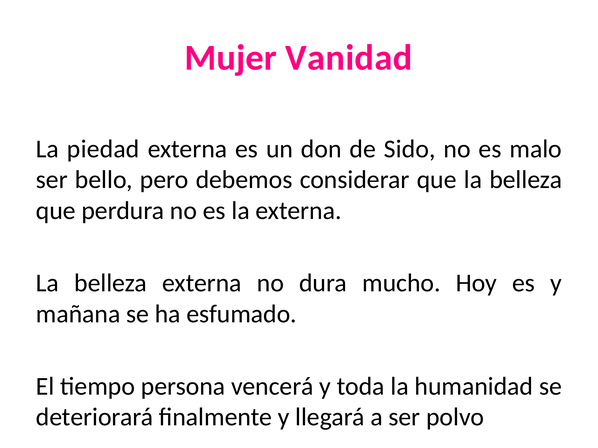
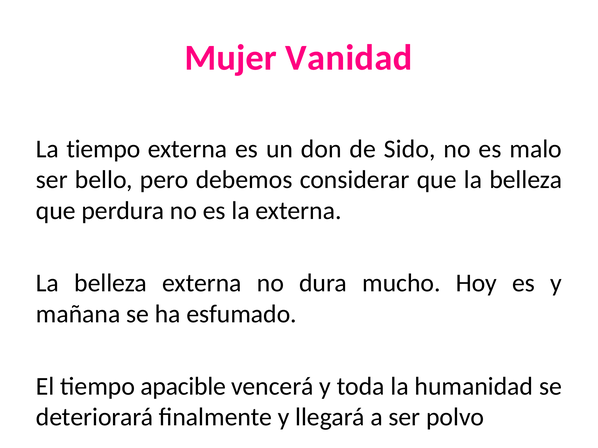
La piedad: piedad -> tiempo (103, 149)
persona: persona -> apacible (183, 387)
